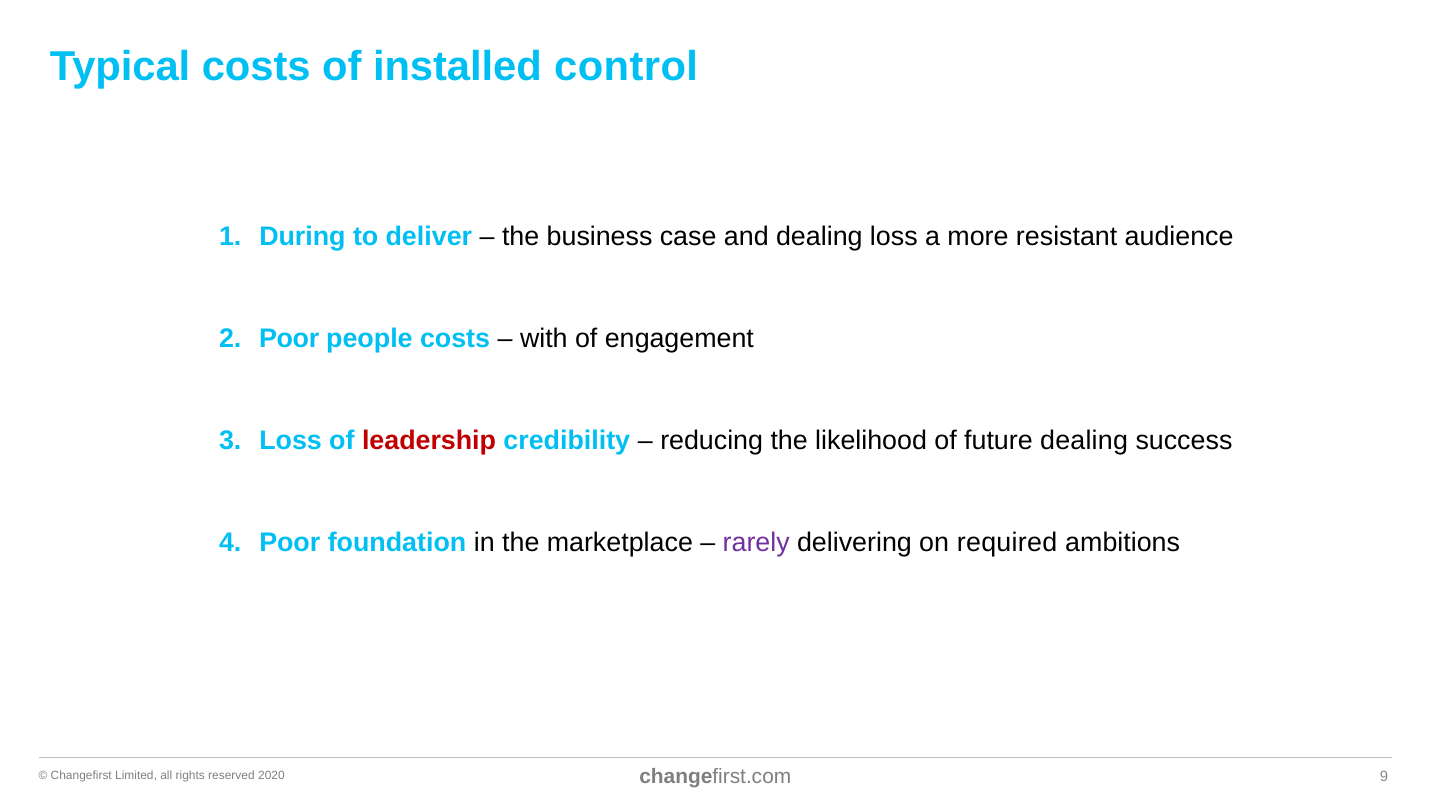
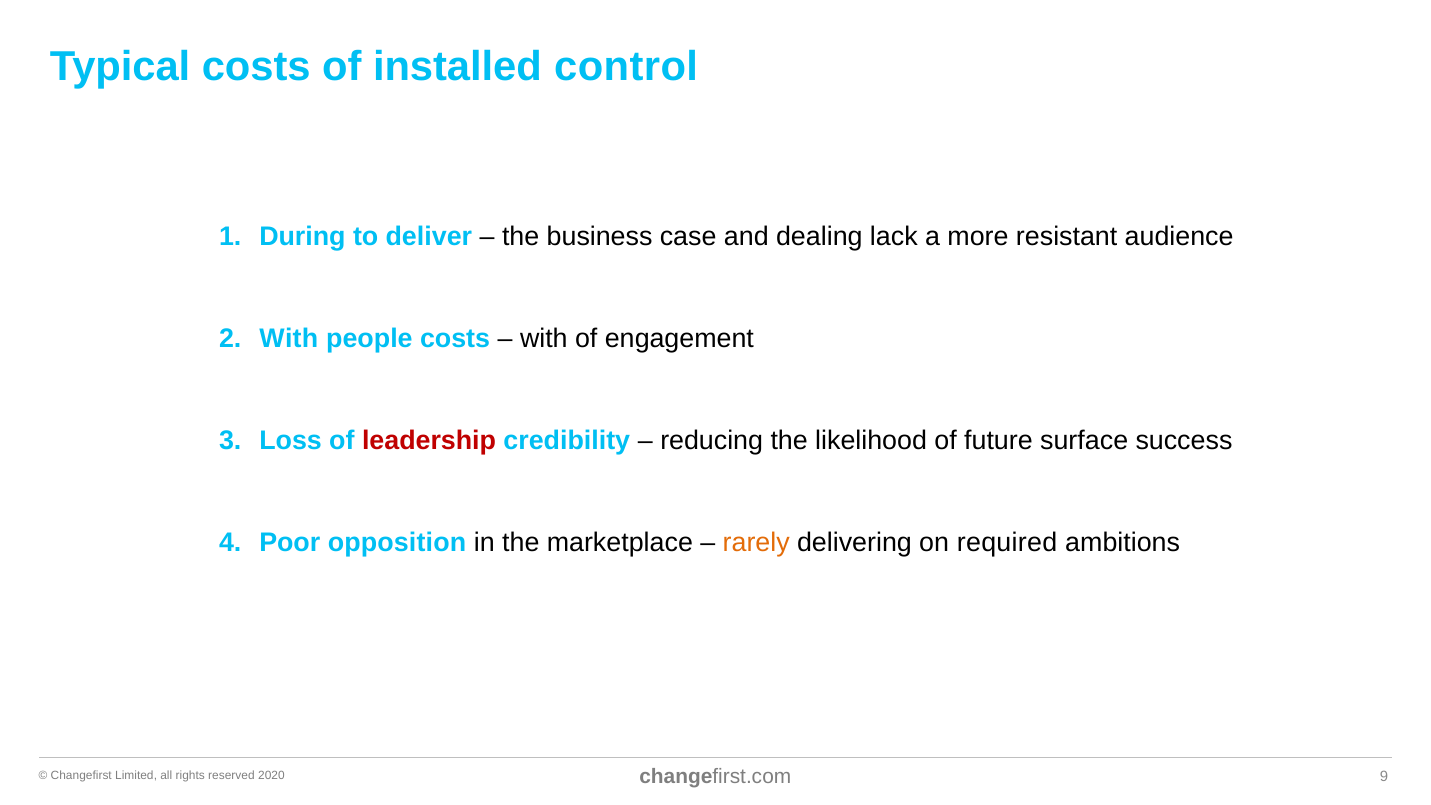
dealing loss: loss -> lack (894, 237)
Poor: Poor -> With (289, 339)
future dealing: dealing -> surface (1084, 441)
foundation: foundation -> opposition (397, 543)
rarely colour: purple -> orange (756, 543)
